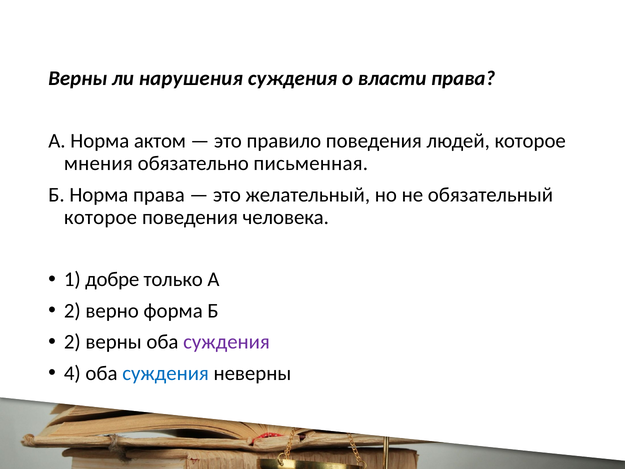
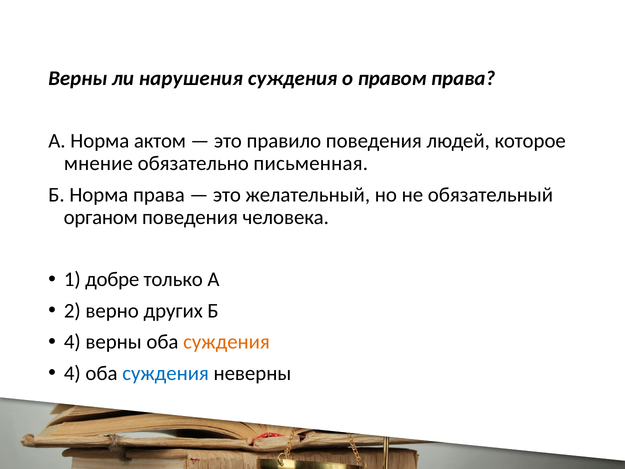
власти: власти -> правом (392, 79)
мнения: мнения -> мнение (98, 163)
которое: которое -> органом (101, 217)
форма: форма -> других (173, 311)
2: 2 -> 4 (72, 342)
суждения colour: purple -> orange (226, 342)
